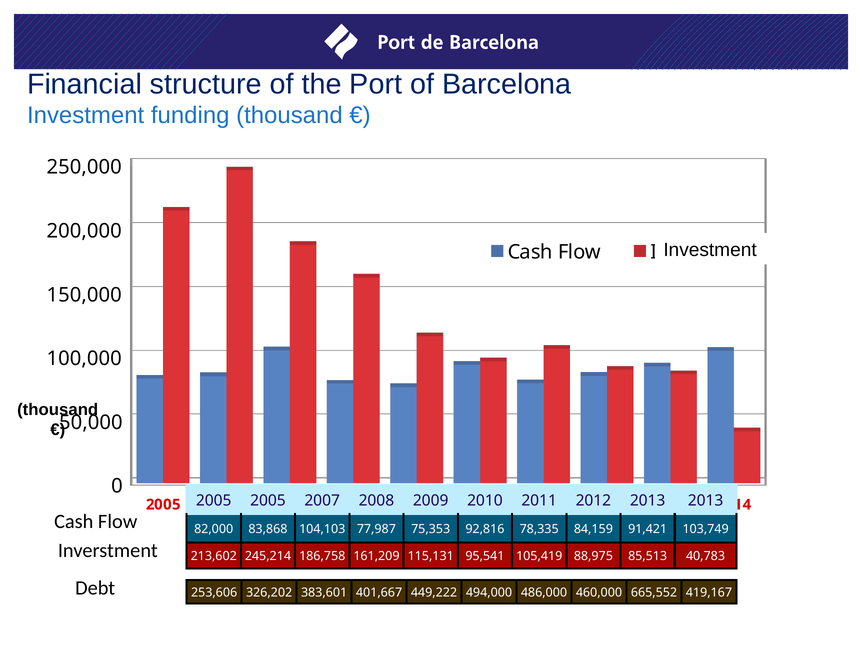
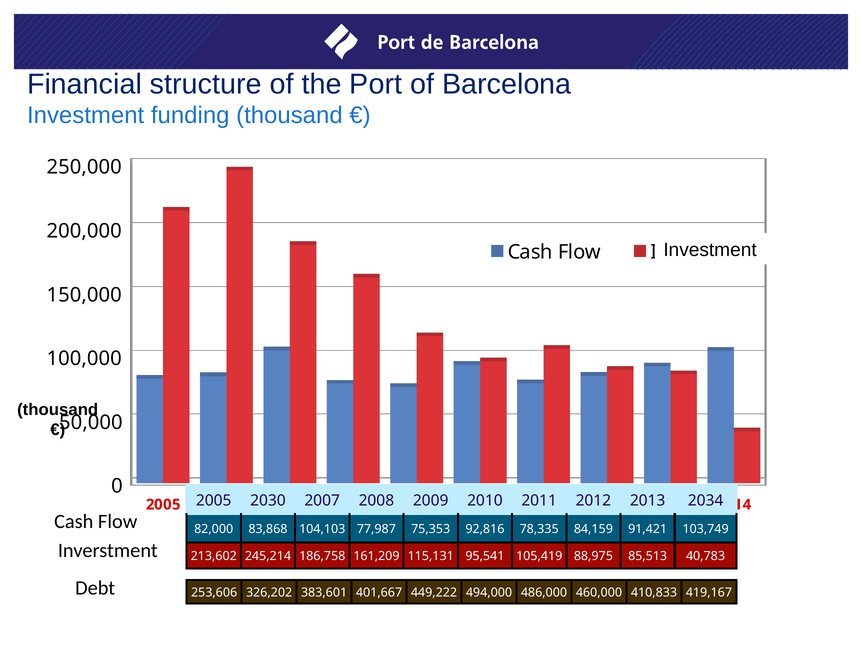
2005: 2005 -> 2030 (268, 501)
2013 2013: 2013 -> 2034 (706, 501)
665,552: 665,552 -> 410,833 (654, 593)
